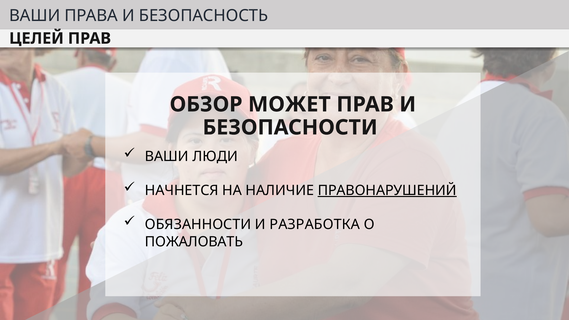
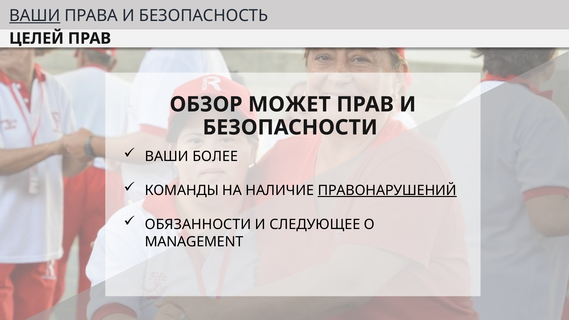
ВАШИ underline: none -> present (35, 16)
ЛЮДИ: ЛЮДИ -> БОЛЕЕ (215, 156)
НАЧНЕТСЯ: НАЧНЕТСЯ -> КОМАНДЫ (182, 190)
РАЗРАБОТКА: РАЗРАБОТКА -> СЛЕДУЮЩЕЕ (315, 225)
ПОЖАЛОВАТЬ: ПОЖАЛОВАТЬ -> MANAGEMENT (194, 242)
